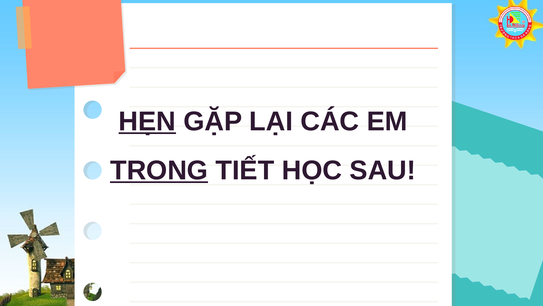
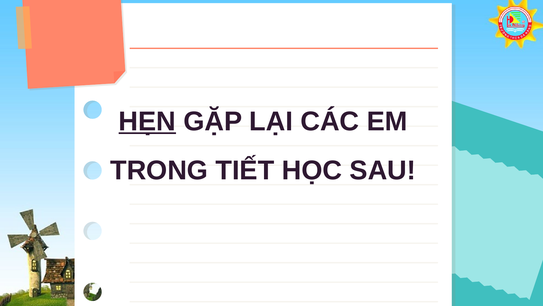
TRONG underline: present -> none (159, 170)
